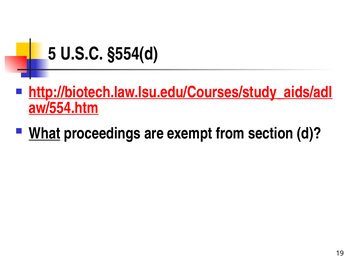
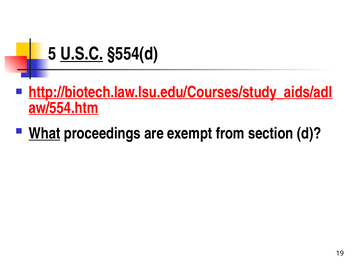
U.S.C underline: none -> present (82, 54)
